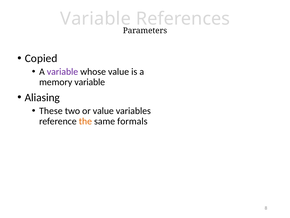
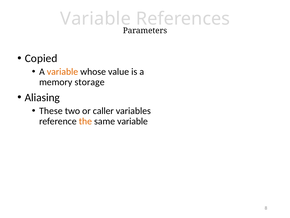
variable colour: purple -> orange (62, 72)
memory variable: variable -> storage (90, 82)
or value: value -> caller (103, 111)
same formals: formals -> variable (132, 121)
